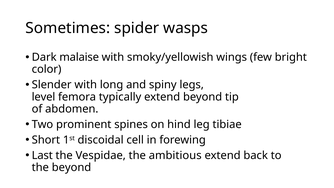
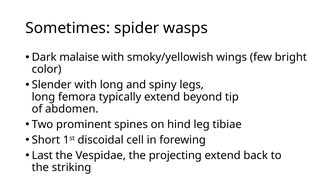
level: level -> long (43, 97)
ambitious: ambitious -> projecting (175, 155)
the beyond: beyond -> striking (72, 167)
